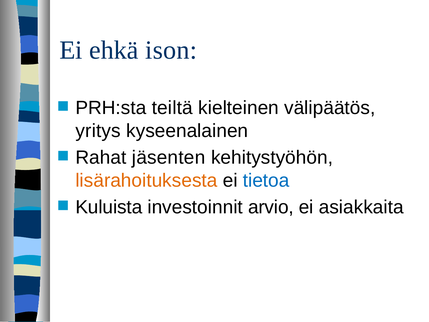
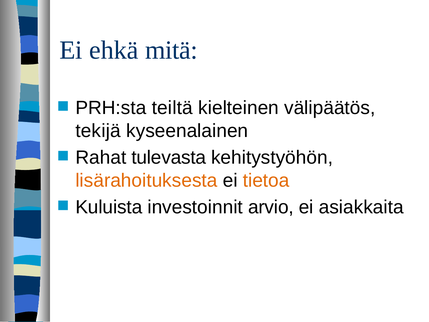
ison: ison -> mitä (171, 50)
yritys: yritys -> tekijä (98, 131)
jäsenten: jäsenten -> tulevasta (169, 157)
tietoa colour: blue -> orange (266, 180)
